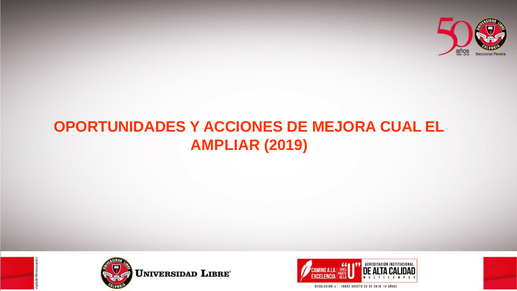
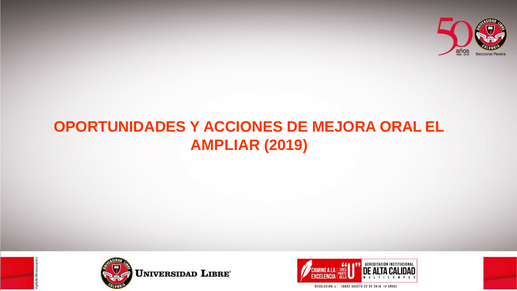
CUAL: CUAL -> ORAL (401, 127)
